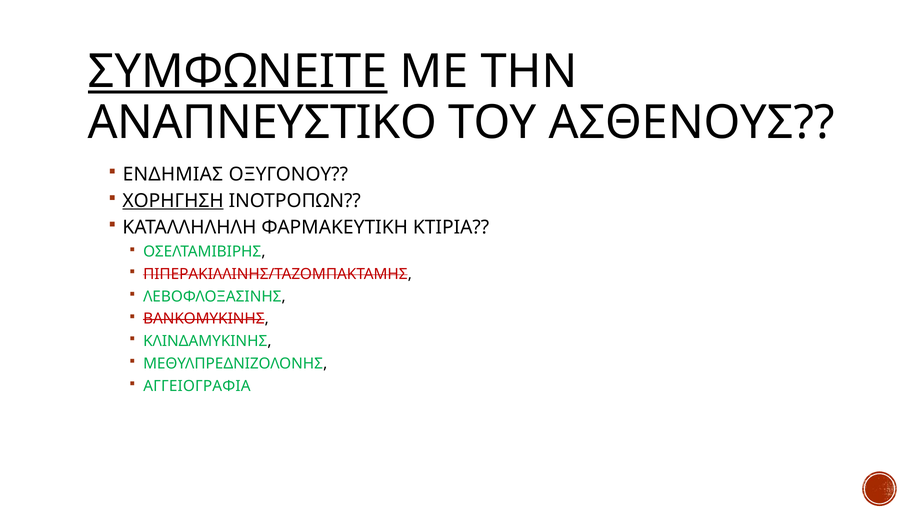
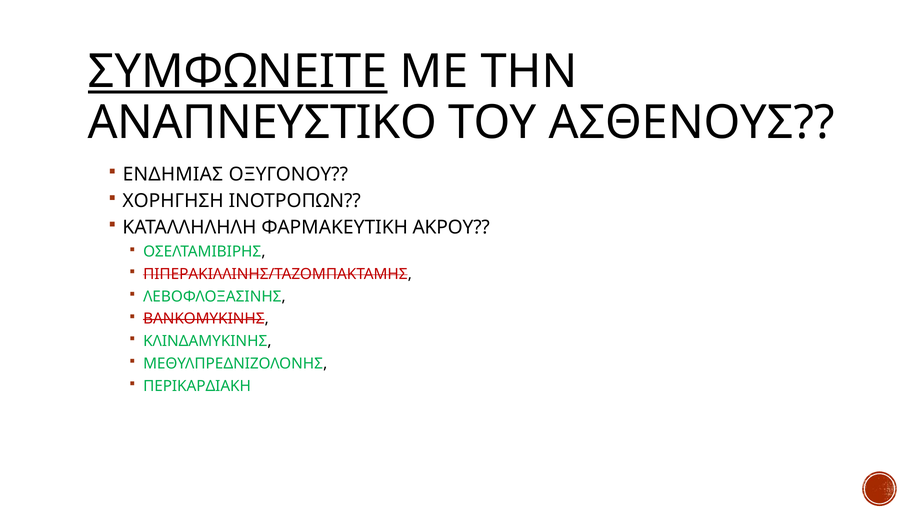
ΧΟΡΗΓΗΣΗ underline: present -> none (173, 201)
ΚΤΙΡΙΑ: ΚΤΙΡΙΑ -> ΑΚΡΟΥ (451, 227)
ΑΓΓΕΙΟΓΡΑΦΙΑ: ΑΓΓΕΙΟΓΡΑΦΙΑ -> ΠΕΡΙΚΑΡΔΙΑΚΗ (197, 386)
